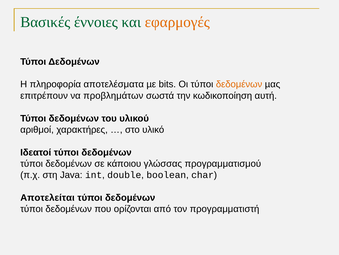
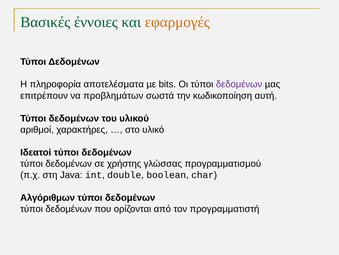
δεδομένων colour: orange -> purple (239, 84)
κάποιου: κάποιου -> χρήστης (124, 163)
Αποτελείται: Αποτελείται -> Αλγόριθμων (48, 197)
